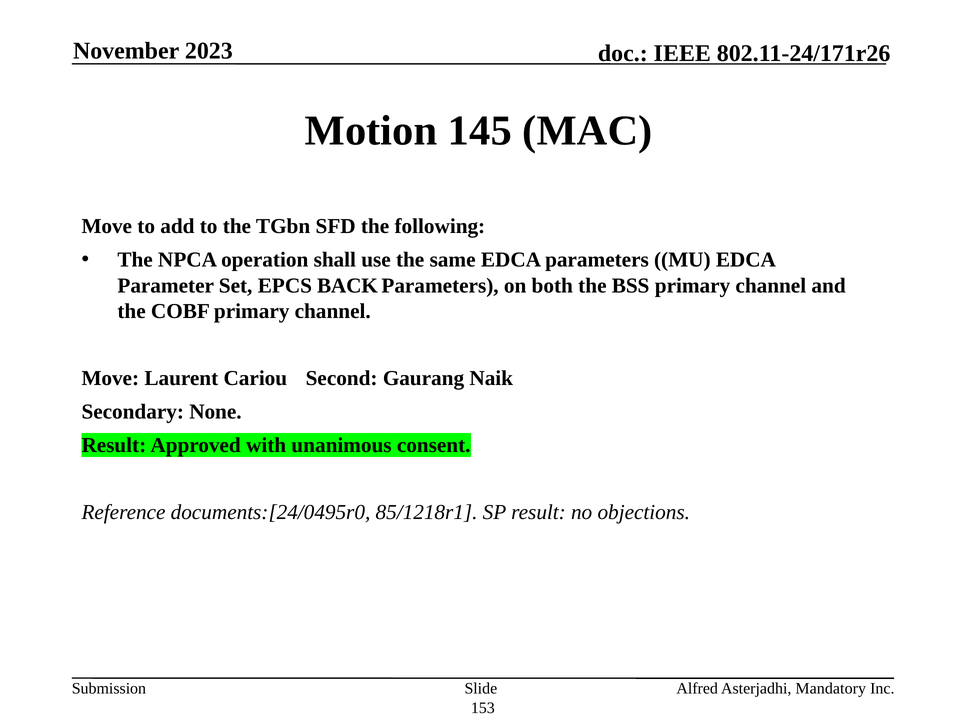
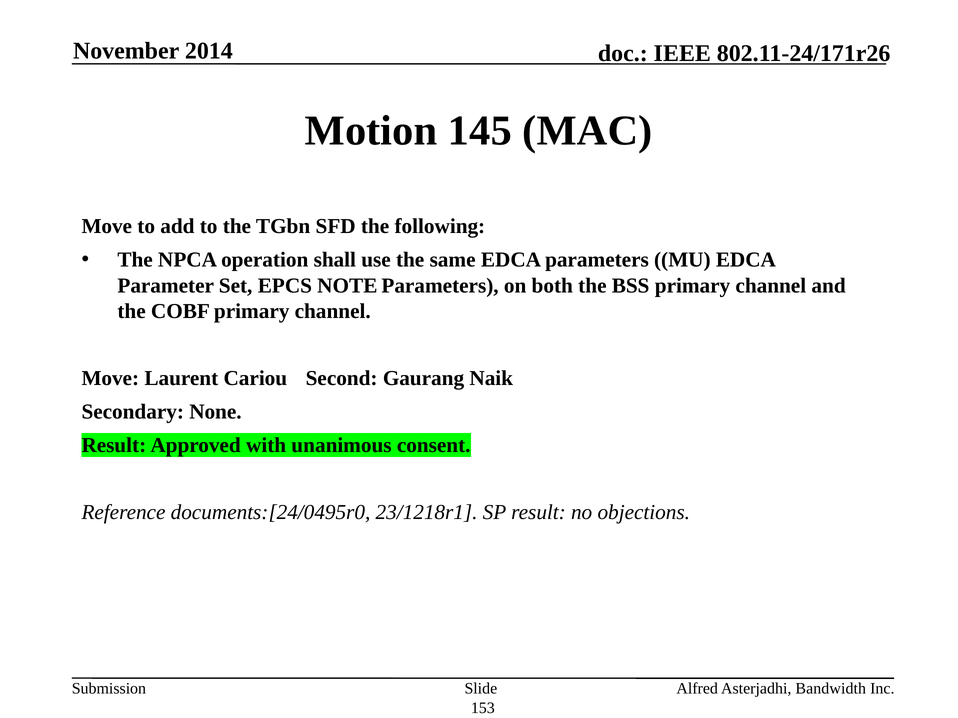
2023: 2023 -> 2014 (209, 51)
BACK: BACK -> NOTE (347, 286)
85/1218r1: 85/1218r1 -> 23/1218r1 (427, 512)
Mandatory: Mandatory -> Bandwidth (831, 689)
